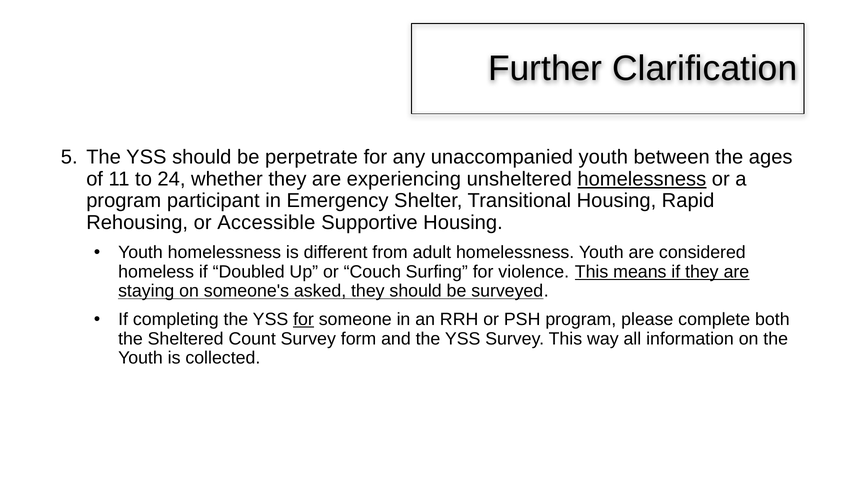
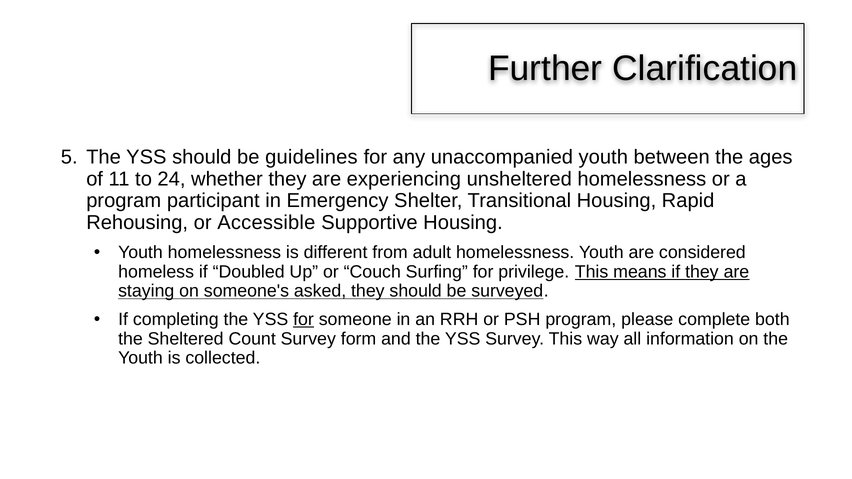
perpetrate: perpetrate -> guidelines (311, 157)
homelessness underline: present -> none (642, 179)
violence: violence -> privilege (534, 272)
